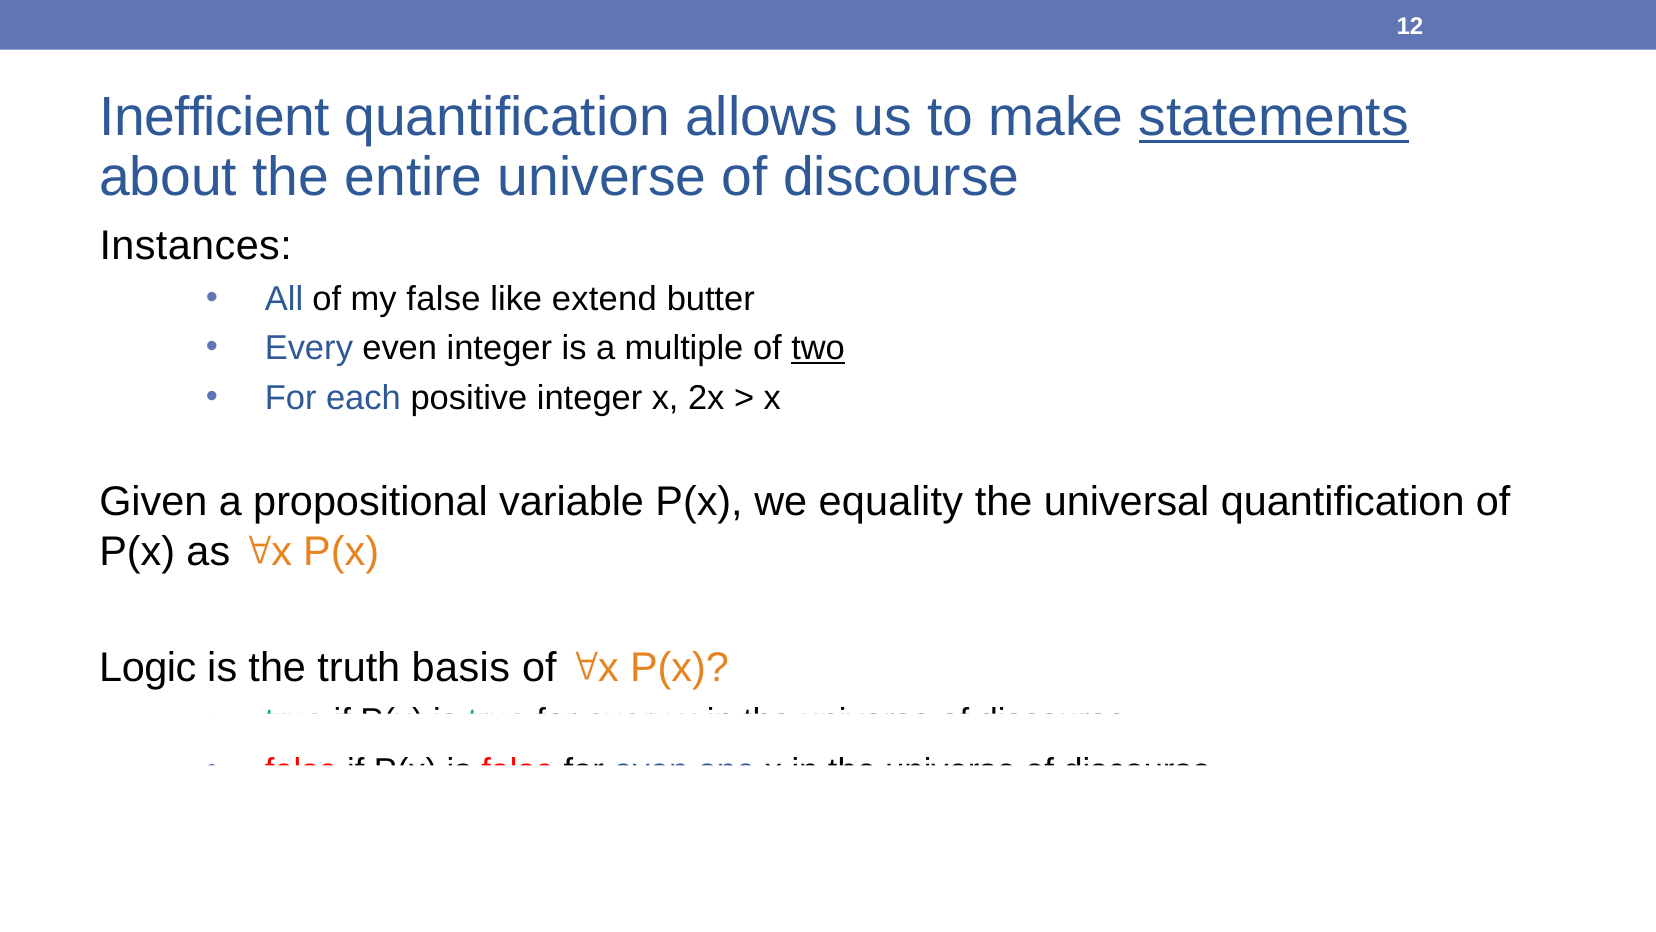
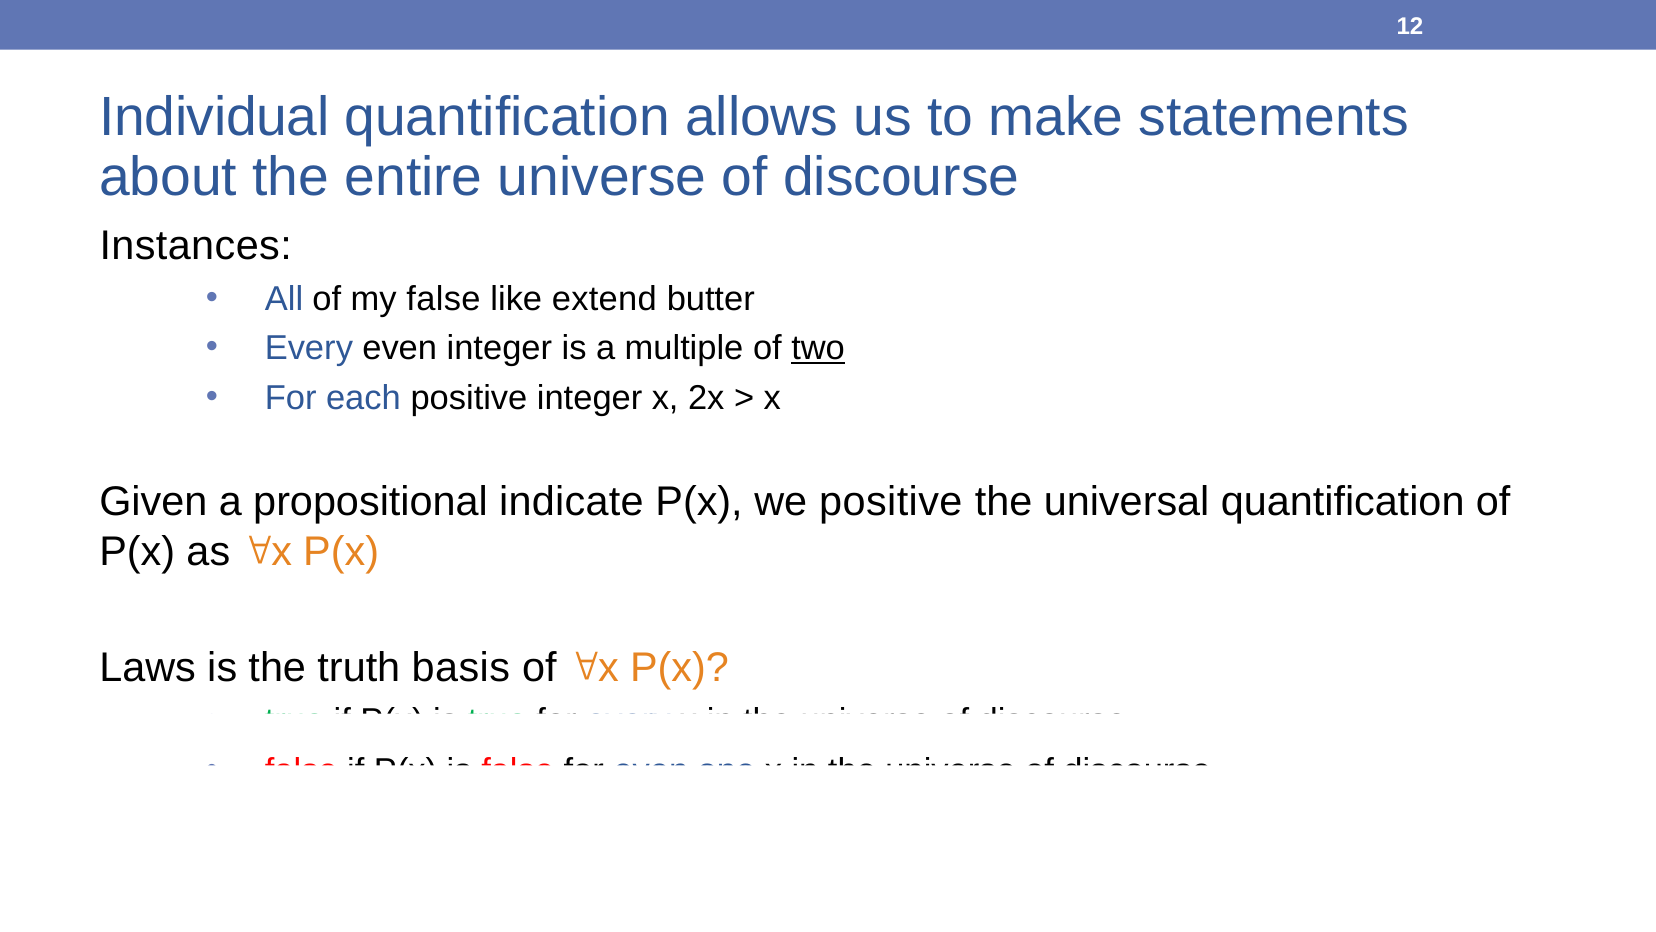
Inefficient: Inefficient -> Individual (214, 118)
statements underline: present -> none (1274, 118)
variable: variable -> indicate (571, 502)
we equality: equality -> positive (891, 502)
Logic: Logic -> Laws (148, 668)
